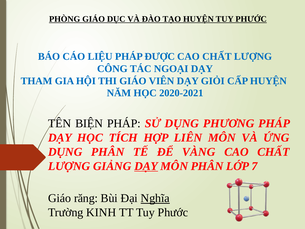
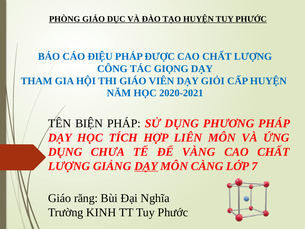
LIỆU: LIỆU -> ĐIỆU (100, 56)
NGOẠI: NGOẠI -> GIỌNG (171, 69)
DỤNG PHÂN: PHÂN -> CHƯA (108, 152)
MÔN PHÂN: PHÂN -> CÀNG (207, 166)
Nghĩa underline: present -> none (155, 198)
